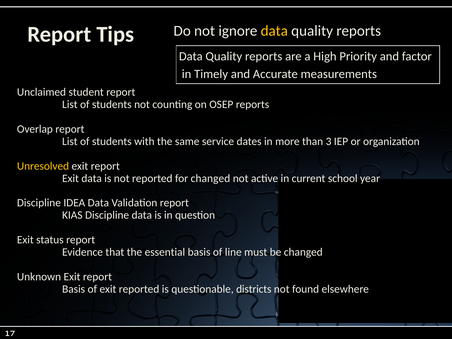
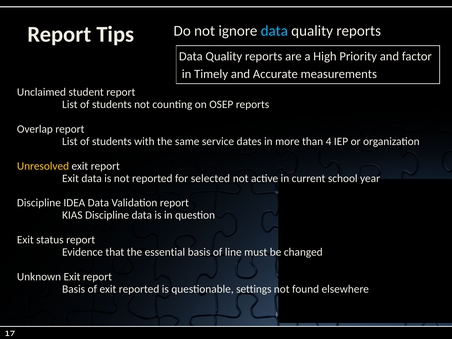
data colour: yellow -> light blue (274, 31)
3: 3 -> 4 (329, 141)
for changed: changed -> selected (210, 178)
districts: districts -> settings (254, 289)
